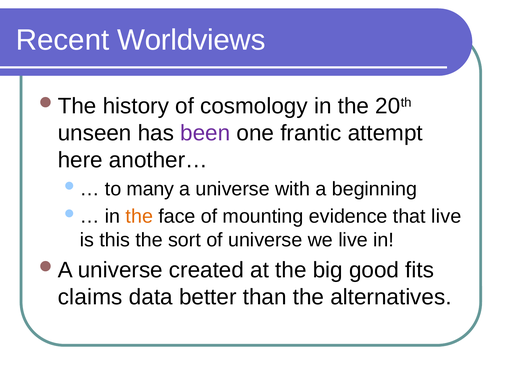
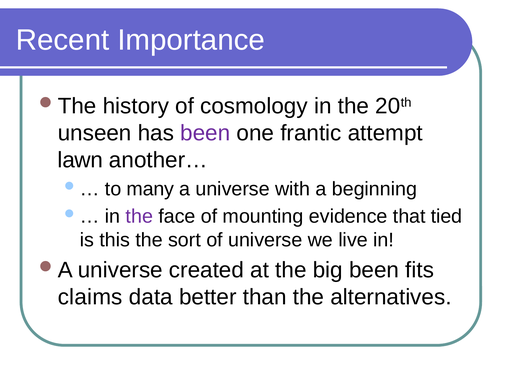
Worldviews: Worldviews -> Importance (191, 40)
here: here -> lawn (80, 160)
the colour: orange -> purple (139, 217)
that live: live -> tied (446, 217)
big good: good -> been (374, 270)
